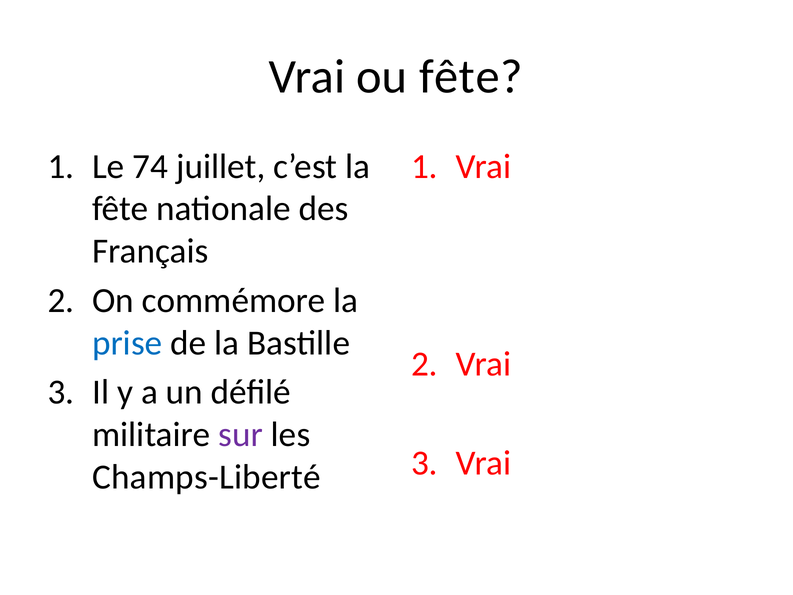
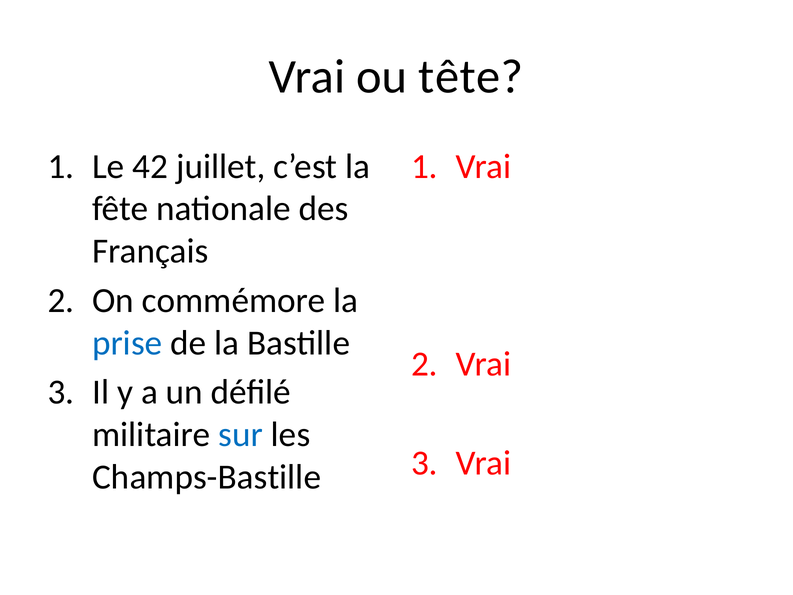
ou fête: fête -> tête (471, 77)
74: 74 -> 42 (150, 166)
sur colour: purple -> blue (241, 435)
Champs-Liberté: Champs-Liberté -> Champs-Bastille (207, 477)
